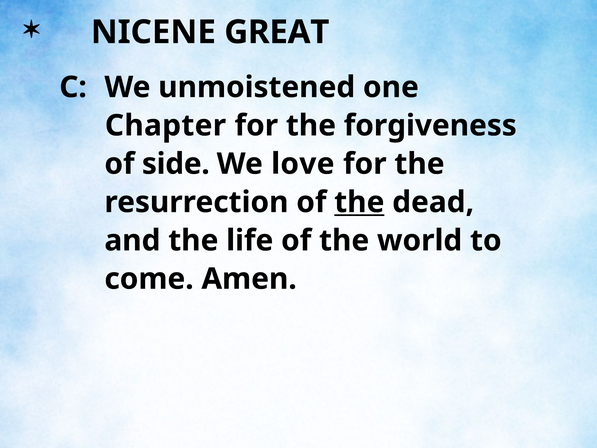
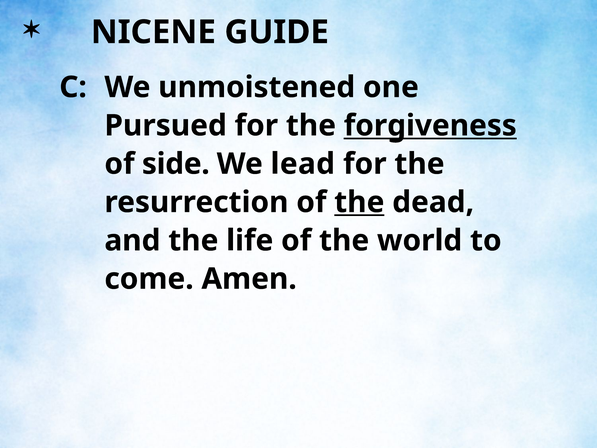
GREAT: GREAT -> GUIDE (277, 32)
Chapter: Chapter -> Pursued (166, 126)
forgiveness underline: none -> present (430, 126)
love: love -> lead (303, 164)
